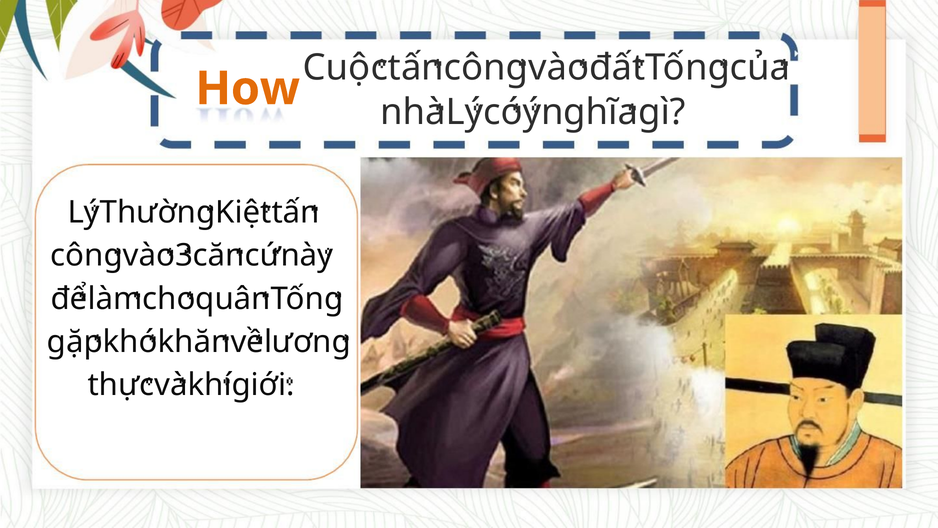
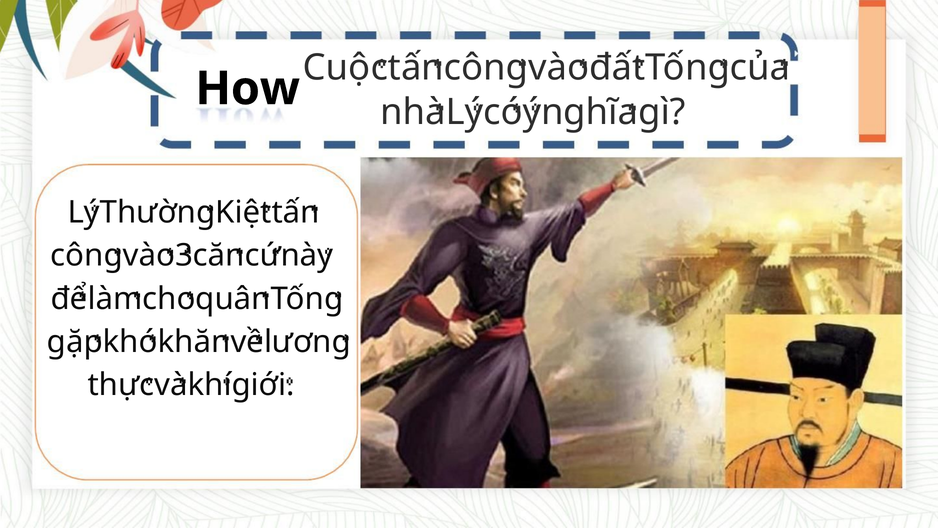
How colour: orange -> black (248, 89)
